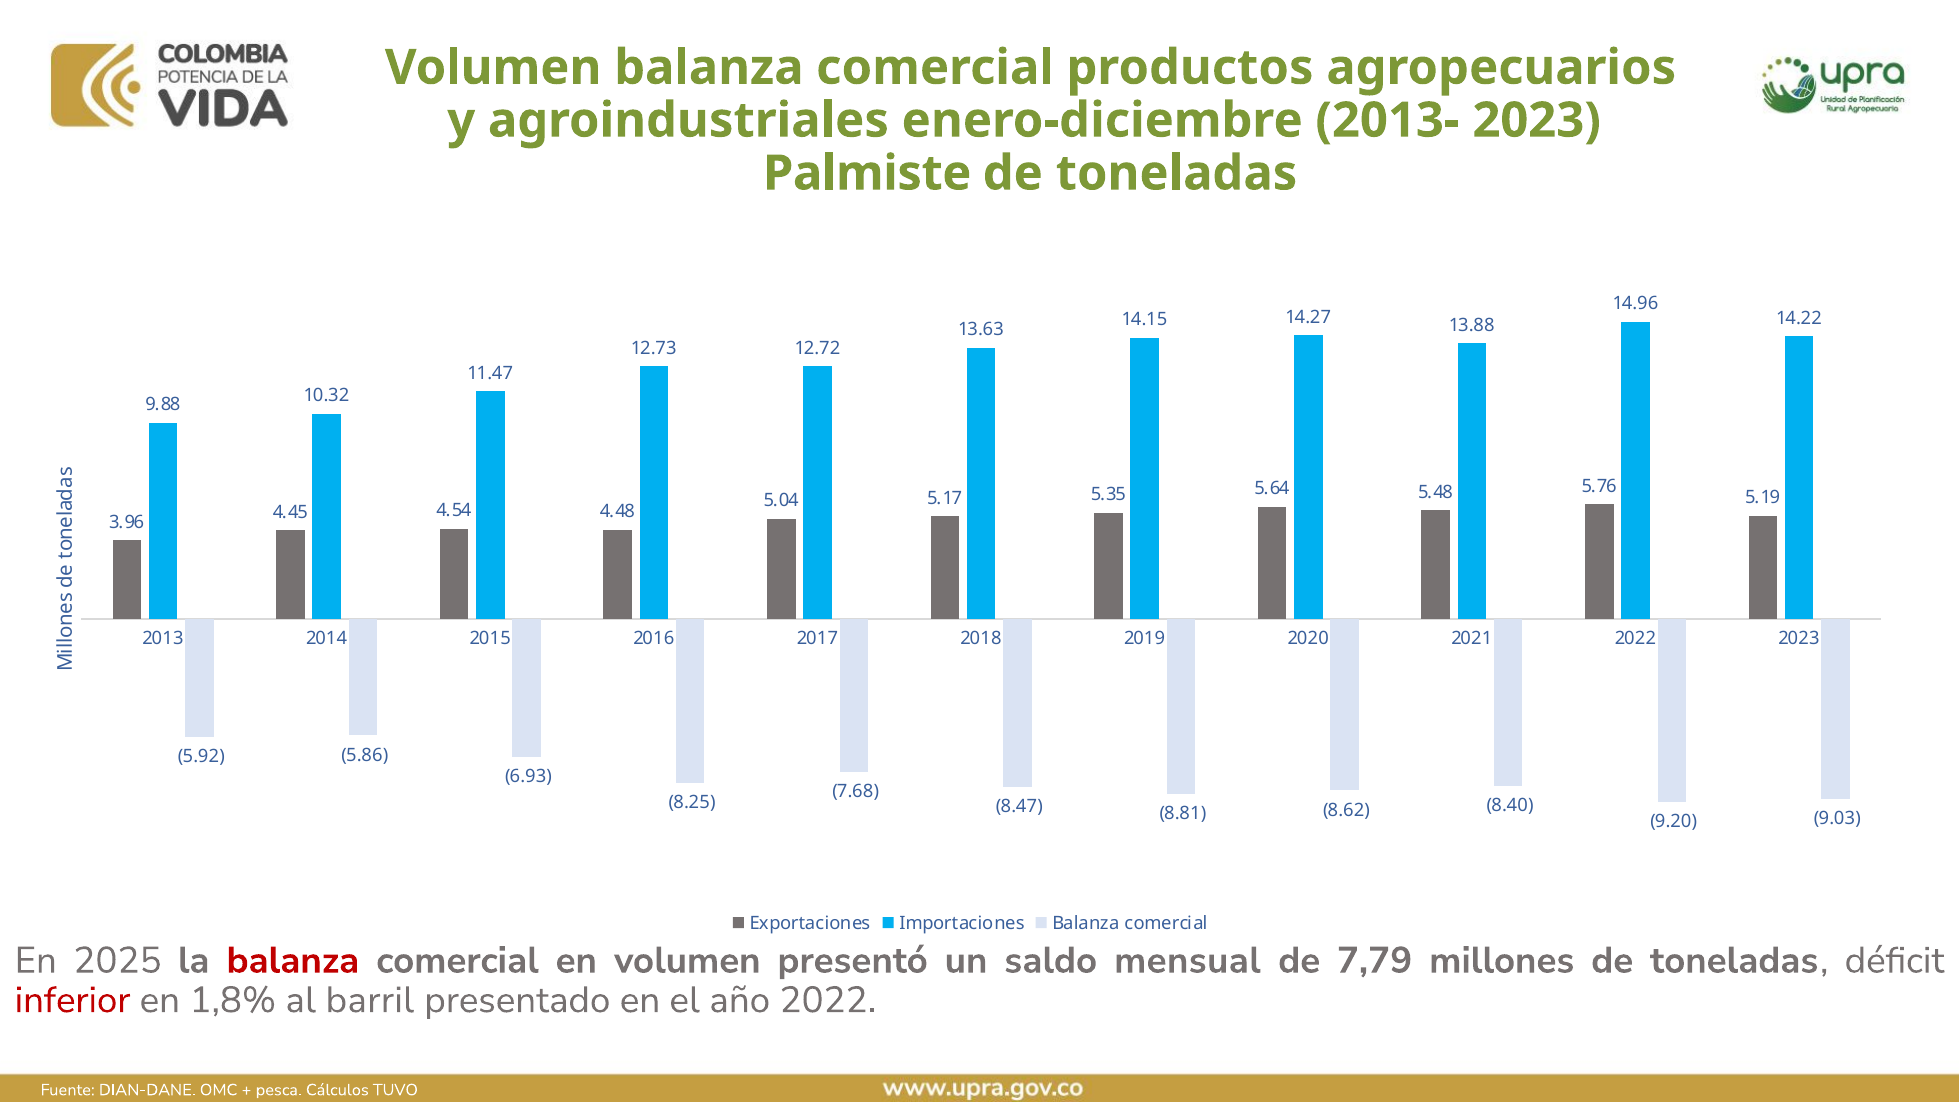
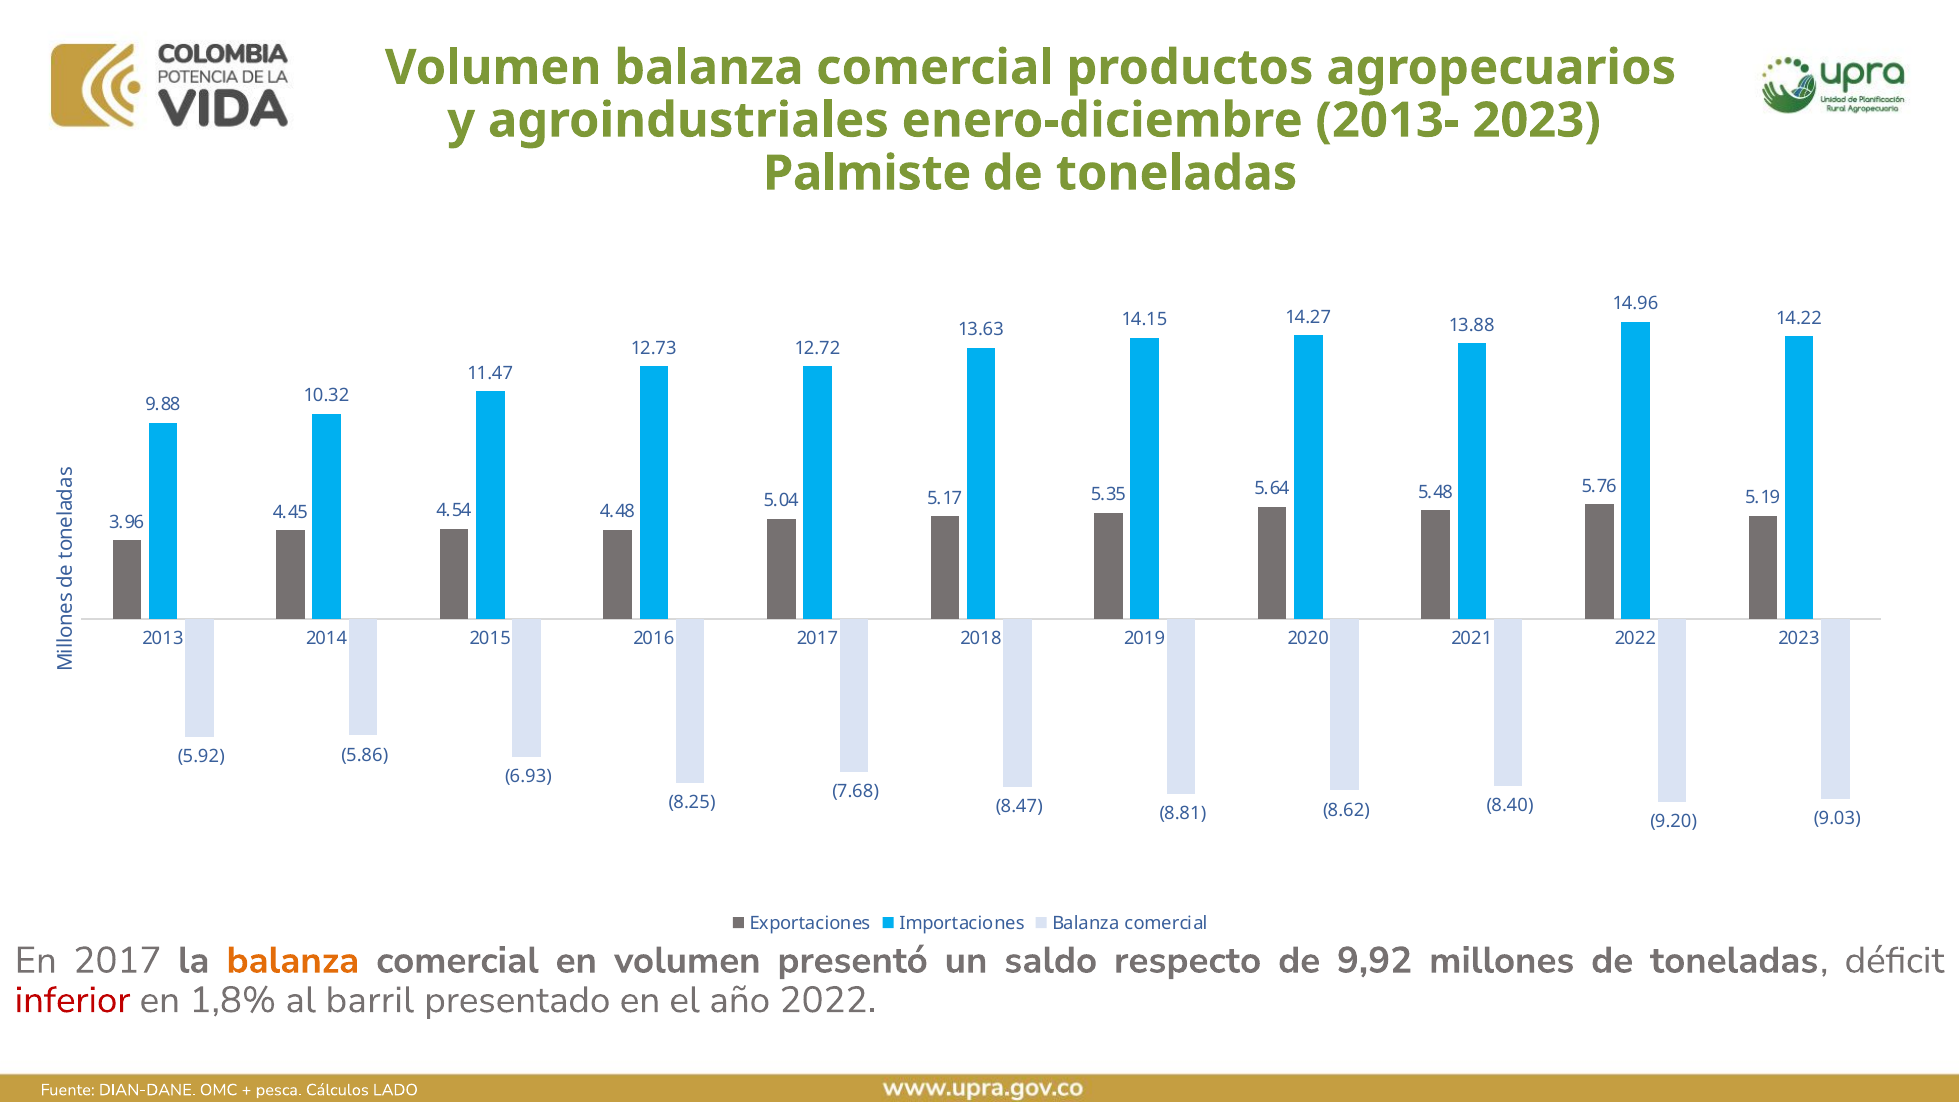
En 2025: 2025 -> 2017 (117, 960)
balanza colour: red -> orange (293, 960)
mensual: mensual -> respecto (1188, 960)
7,79: 7,79 -> 9,92 (1375, 960)
TUVO: TUVO -> LADO (395, 1090)
